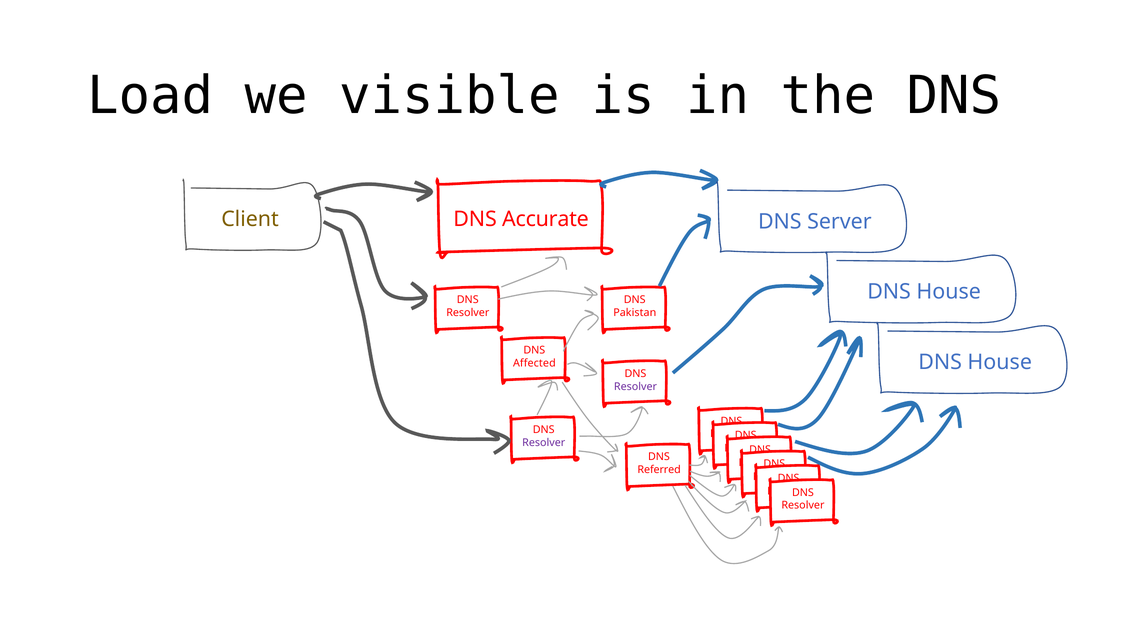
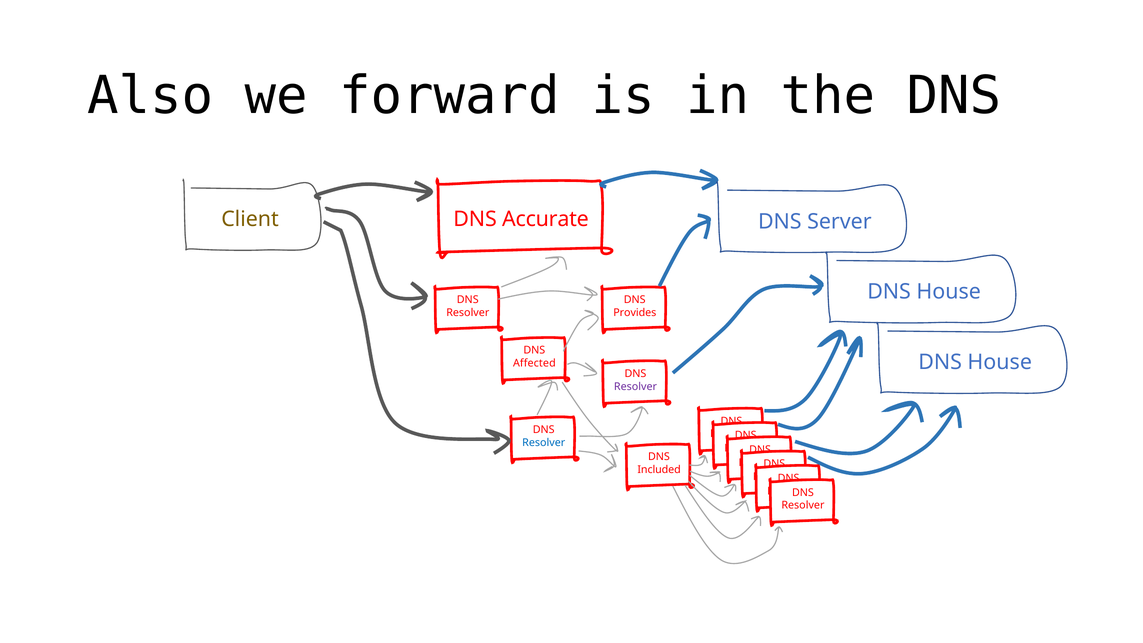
Load: Load -> Also (150, 96)
visible: visible -> forward (450, 96)
Pakistan: Pakistan -> Provides (635, 313)
Resolver colour: purple -> blue (544, 443)
Referred: Referred -> Included (659, 470)
